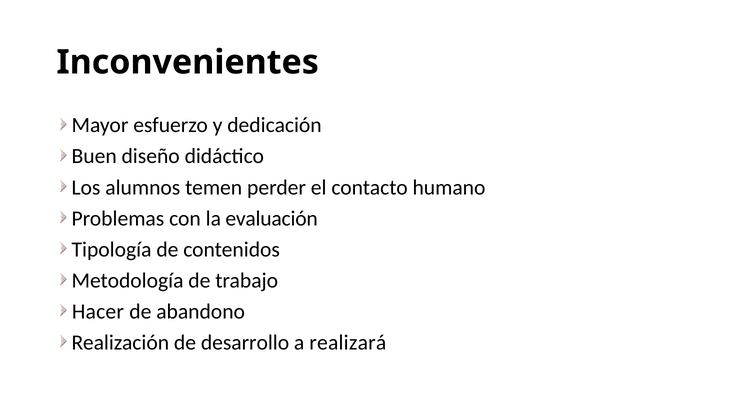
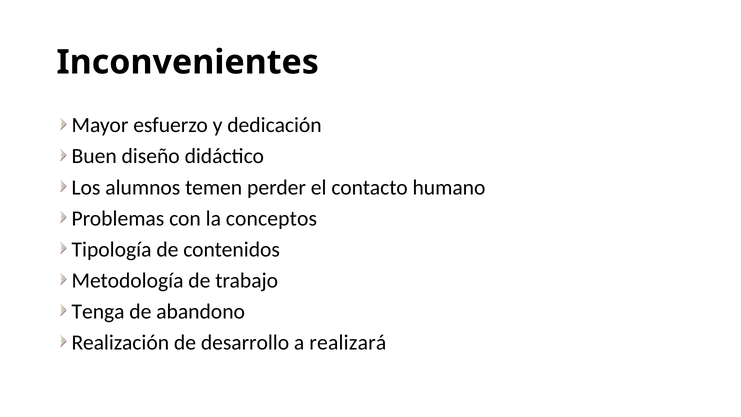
evaluación: evaluación -> conceptos (271, 218)
Hacer: Hacer -> Tenga (98, 311)
